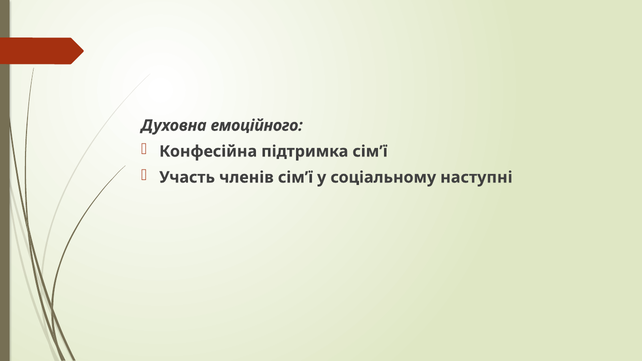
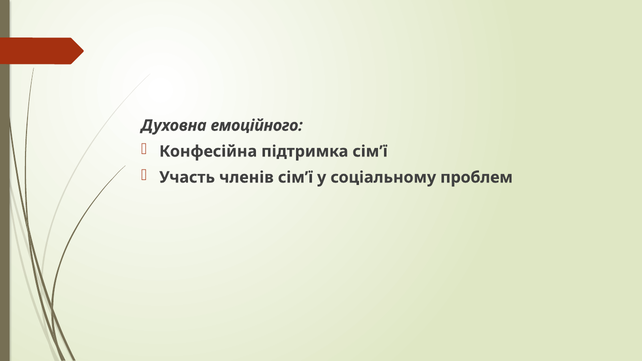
наступні: наступні -> проблем (477, 177)
